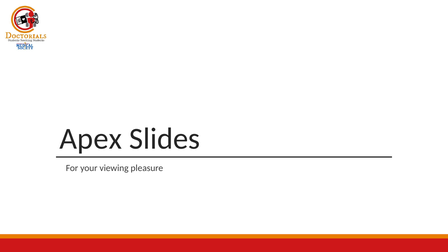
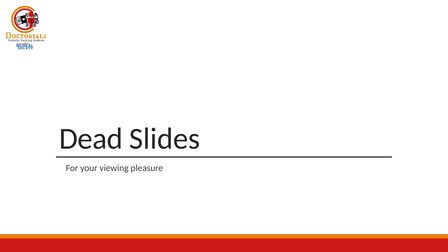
Apex: Apex -> Dead (91, 139)
